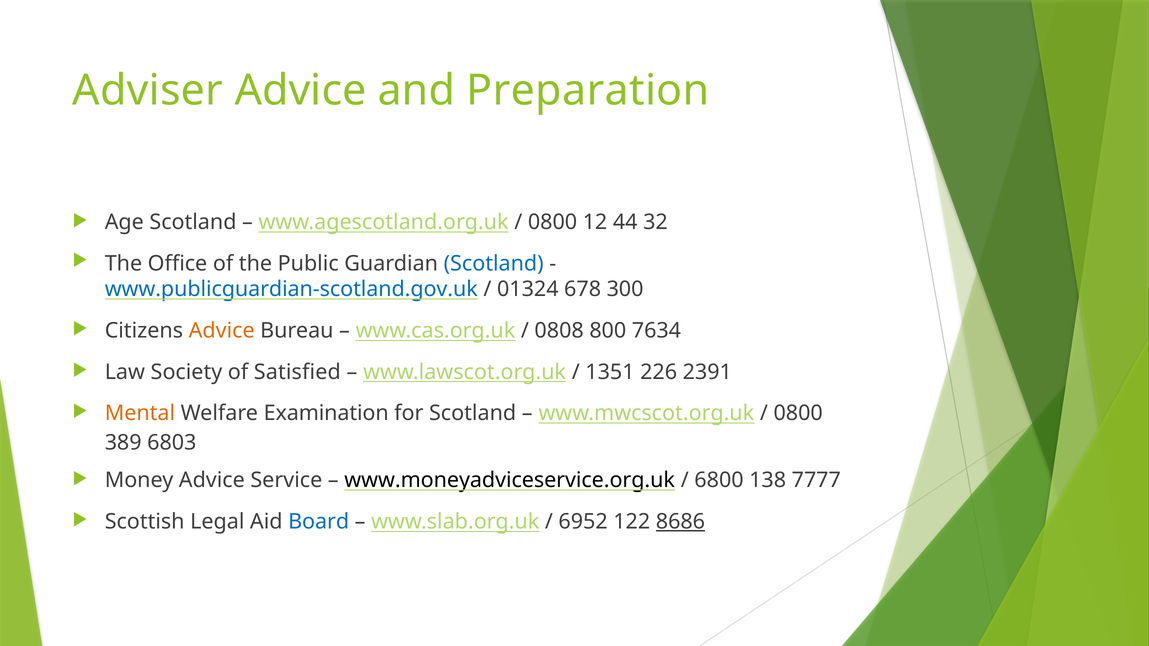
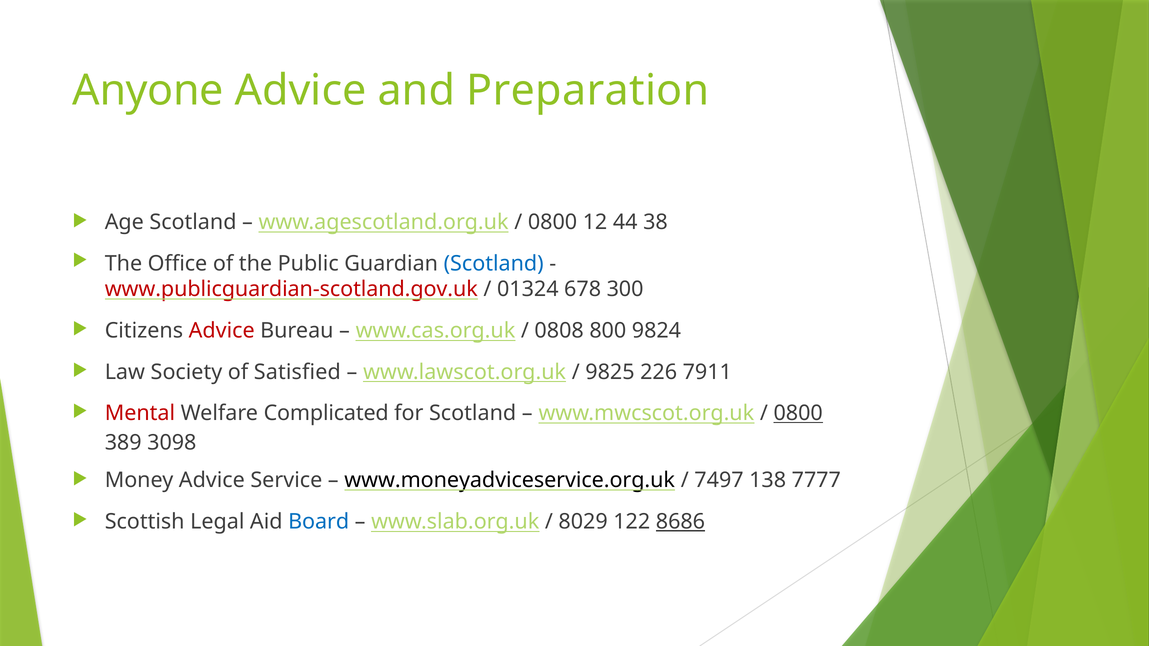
Adviser: Adviser -> Anyone (148, 91)
32: 32 -> 38 (655, 222)
www.publicguardian-scotland.gov.uk colour: blue -> red (291, 290)
Advice colour: orange -> red (222, 331)
7634: 7634 -> 9824 (656, 331)
1351: 1351 -> 9825 (610, 372)
2391: 2391 -> 7911 (707, 372)
Mental colour: orange -> red (140, 413)
Examination: Examination -> Complicated (326, 413)
0800 underline: none -> present (798, 413)
6803: 6803 -> 3098 (172, 443)
6800: 6800 -> 7497 (719, 481)
6952: 6952 -> 8029 (583, 522)
